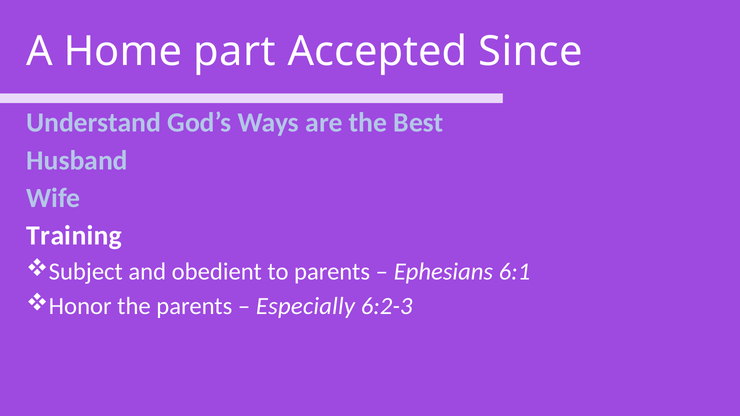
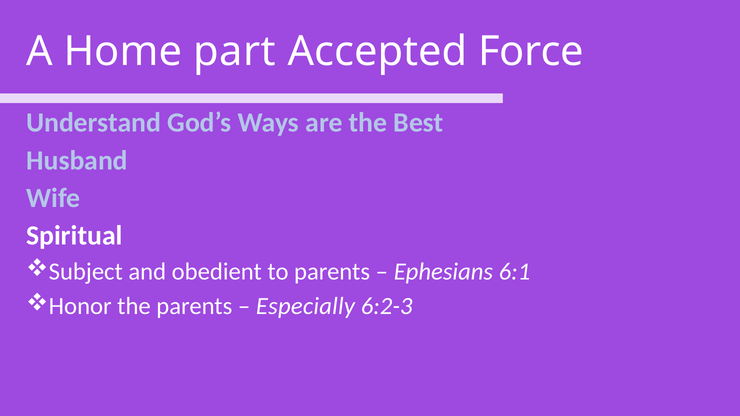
Since: Since -> Force (531, 52)
Training: Training -> Spiritual (74, 236)
